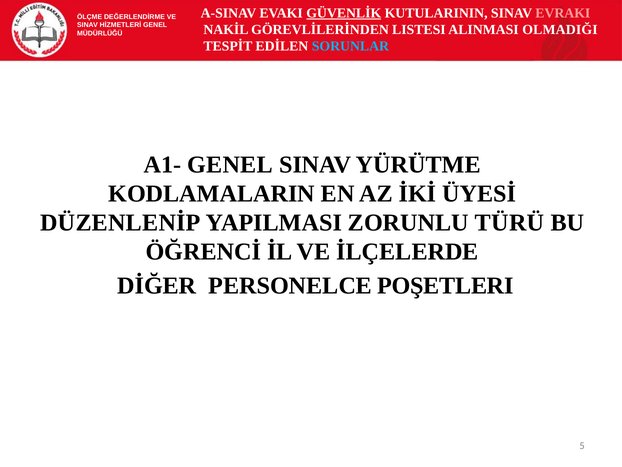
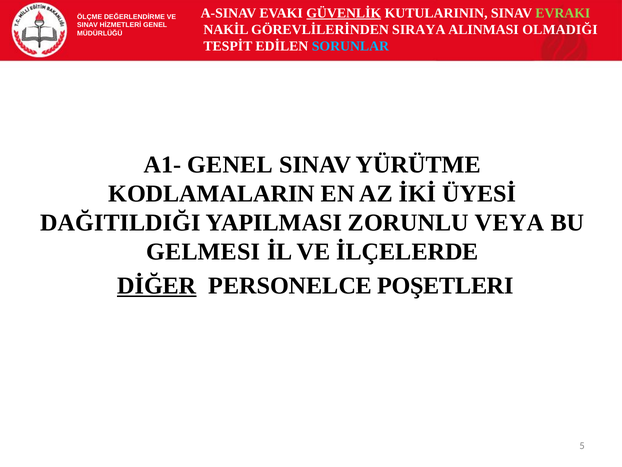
EVRAKI colour: pink -> light green (563, 13)
LISTESI: LISTESI -> SIRAYA (419, 30)
DÜZENLENİP: DÜZENLENİP -> DAĞITILDIĞI (120, 222)
TÜRÜ: TÜRÜ -> VEYA (510, 222)
ÖĞRENCİ: ÖĞRENCİ -> GELMESI (203, 252)
DİĞER underline: none -> present (157, 285)
